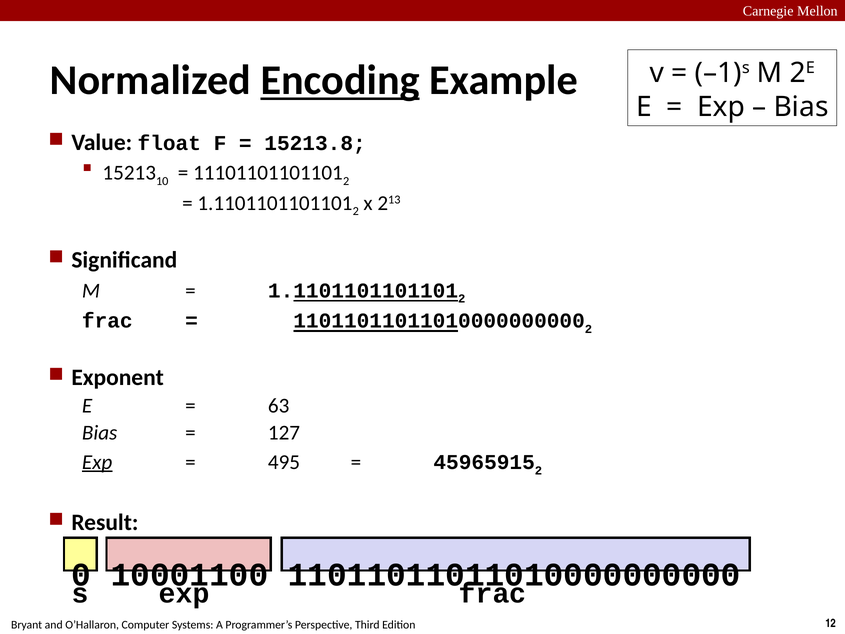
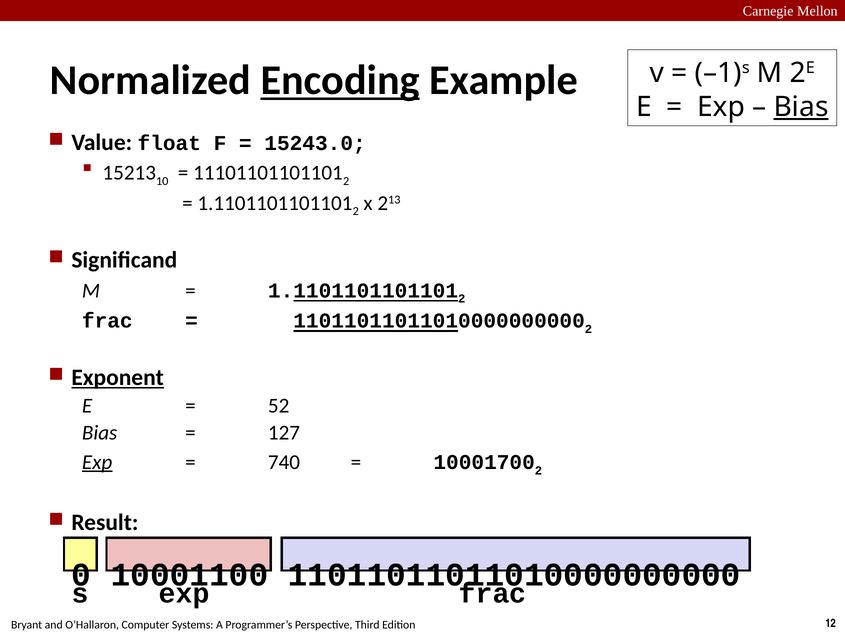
Bias underline: none -> present (801, 107)
15213.8: 15213.8 -> 15243.0 (315, 143)
Exponent underline: none -> present (118, 377)
63: 63 -> 52 (279, 406)
495: 495 -> 740 (284, 462)
45965915: 45965915 -> 10001700 (484, 462)
